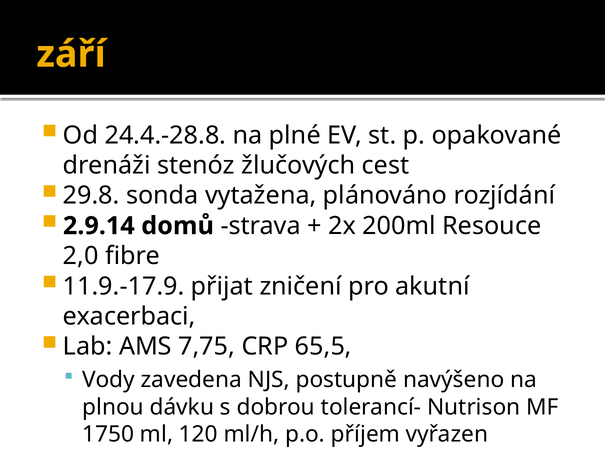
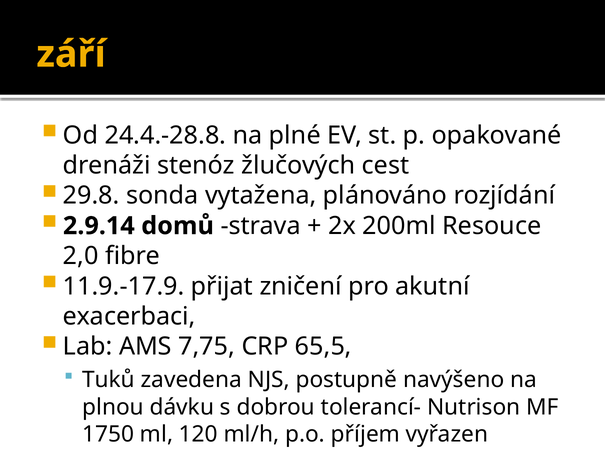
Vody: Vody -> Tuků (109, 380)
